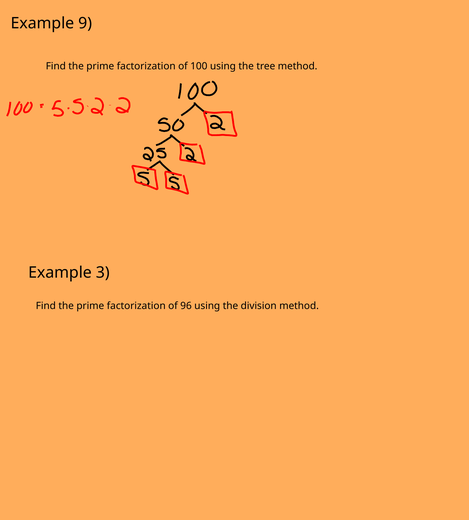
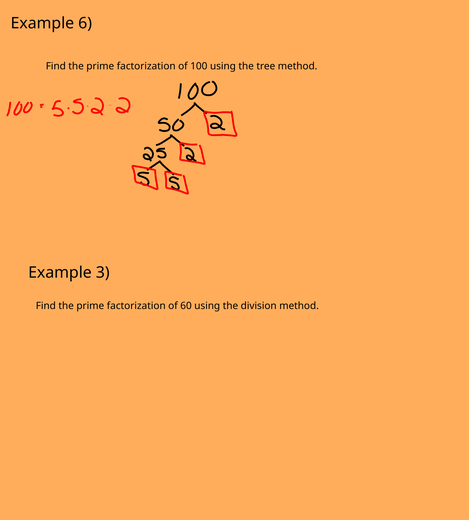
9: 9 -> 6 (85, 23)
96: 96 -> 60 (186, 305)
